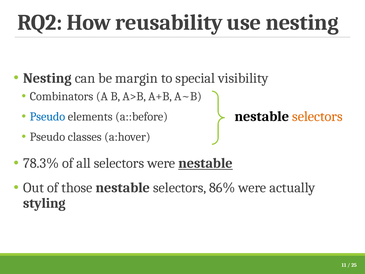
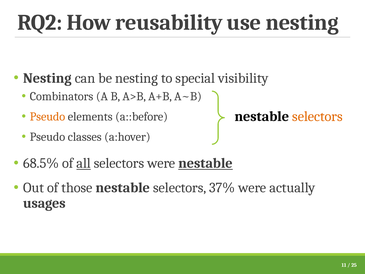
be margin: margin -> nesting (137, 78)
Pseudo colour: blue -> orange (47, 117)
78.3%: 78.3% -> 68.5% (41, 163)
all underline: none -> present (84, 163)
86%: 86% -> 37% (222, 188)
styling: styling -> usages (44, 203)
